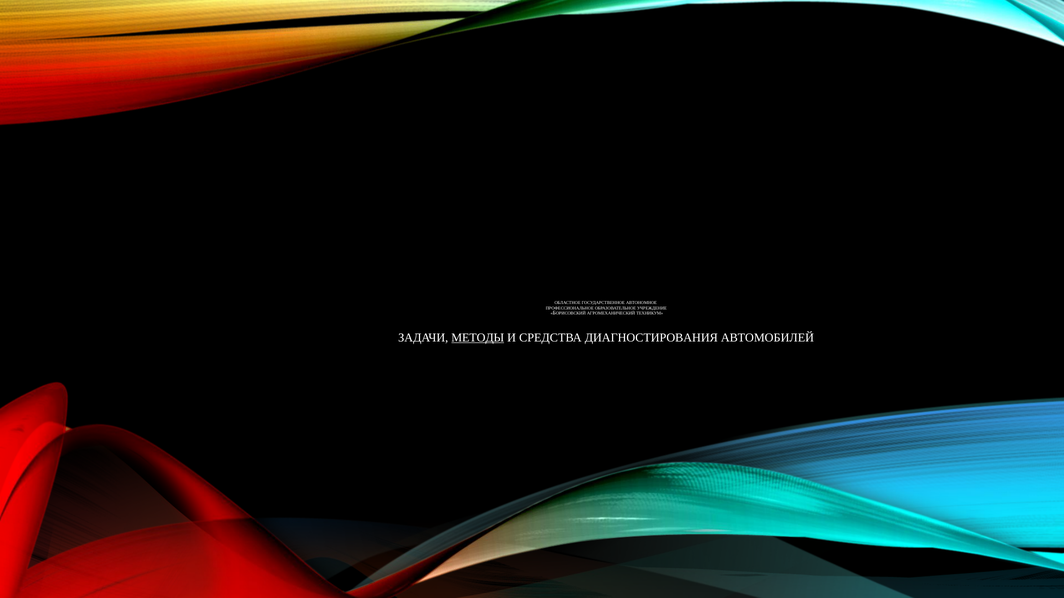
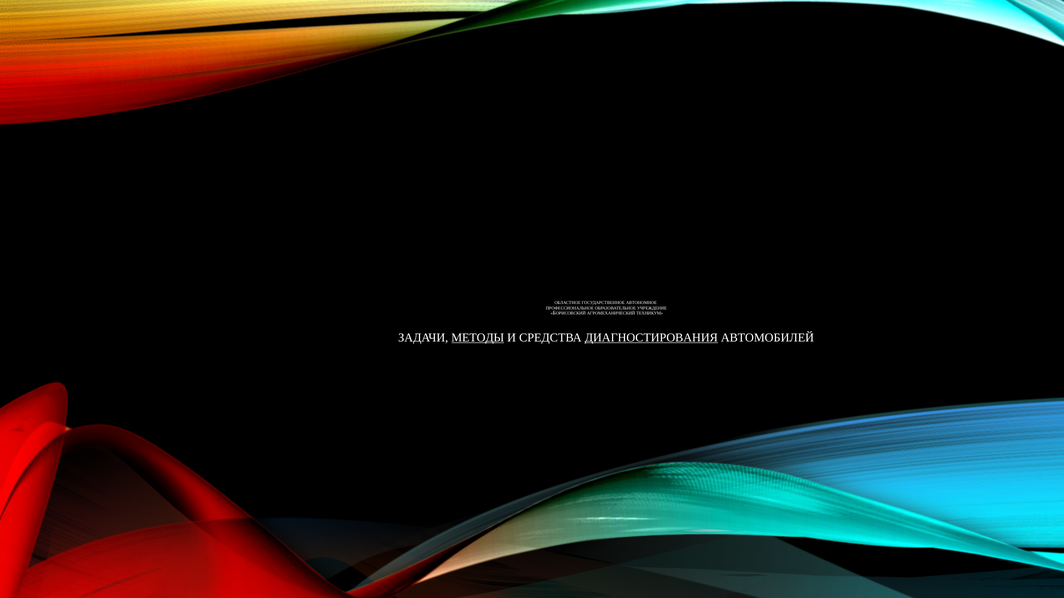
ДИАГНОСТИРОВАНИЯ underline: none -> present (651, 338)
